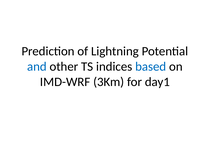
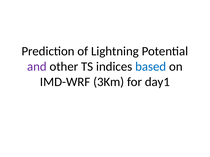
and colour: blue -> purple (37, 67)
